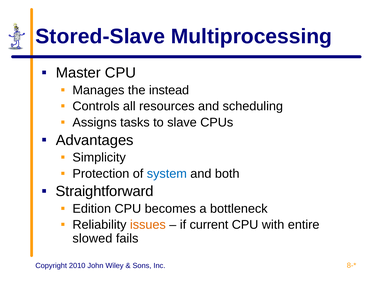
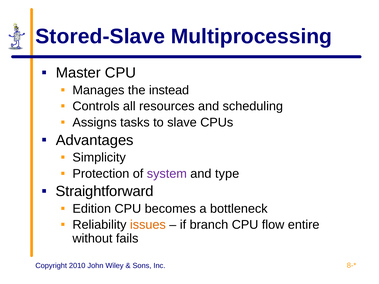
system colour: blue -> purple (167, 174)
both: both -> type (227, 174)
current: current -> branch (209, 225)
with: with -> flow (273, 225)
slowed: slowed -> without (92, 239)
